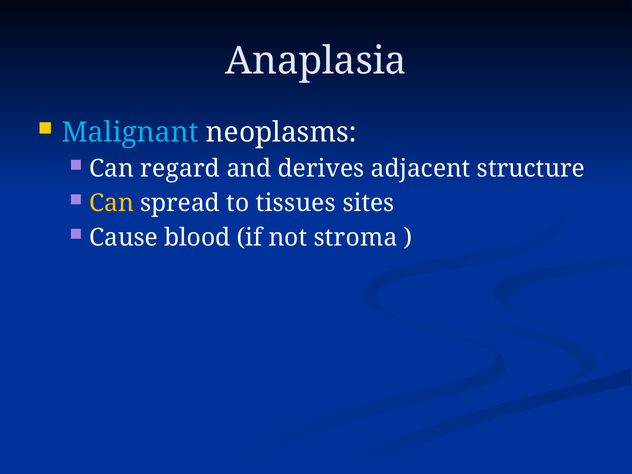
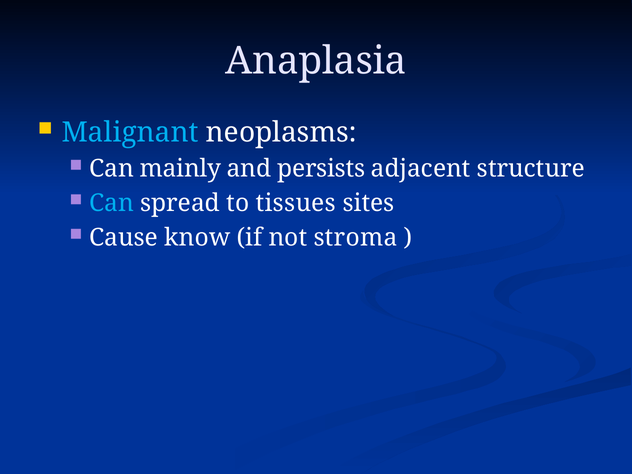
regard: regard -> mainly (180, 169)
derives: derives -> persists (321, 169)
Can colour: yellow -> light blue (112, 203)
blood: blood -> know (197, 238)
